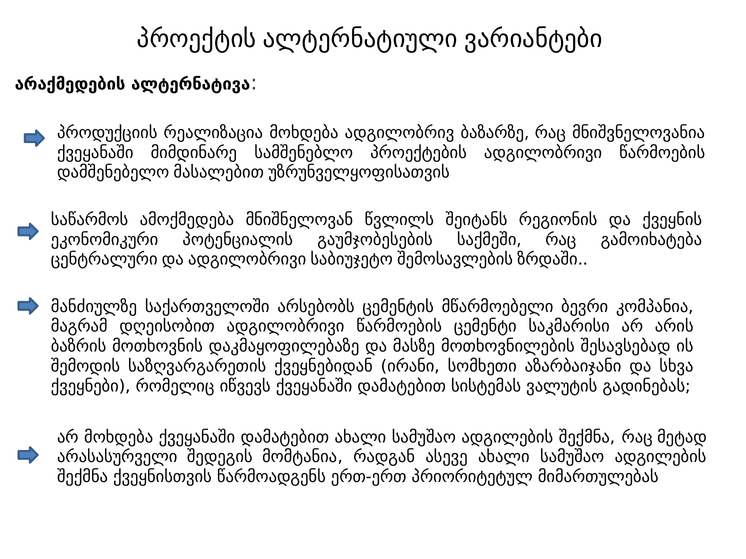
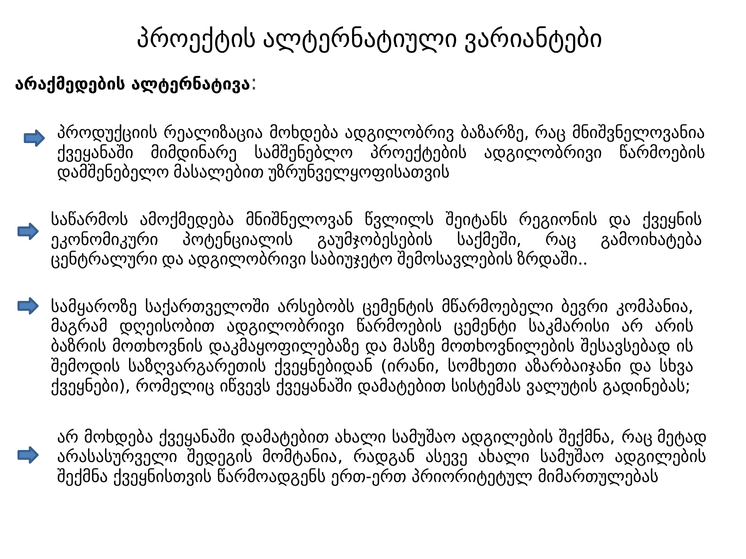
მანძიულზე: მანძიულზე -> სამყაროზე (94, 307)
